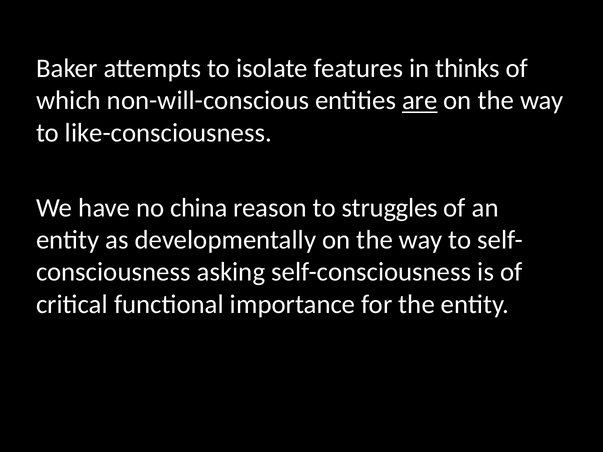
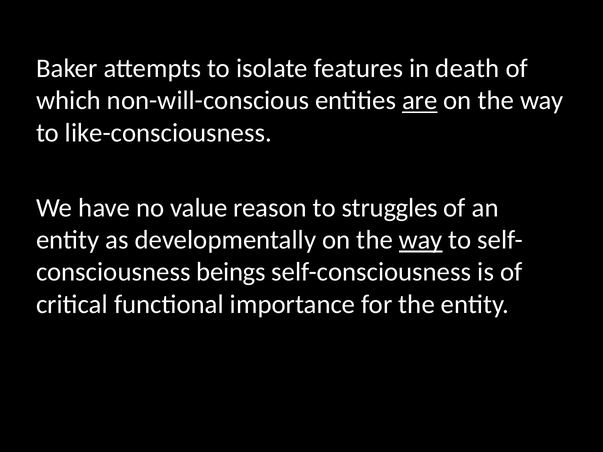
thinks: thinks -> death (467, 68)
china: china -> value (199, 208)
way underline: none -> present (421, 240)
asking: asking -> beings (231, 272)
